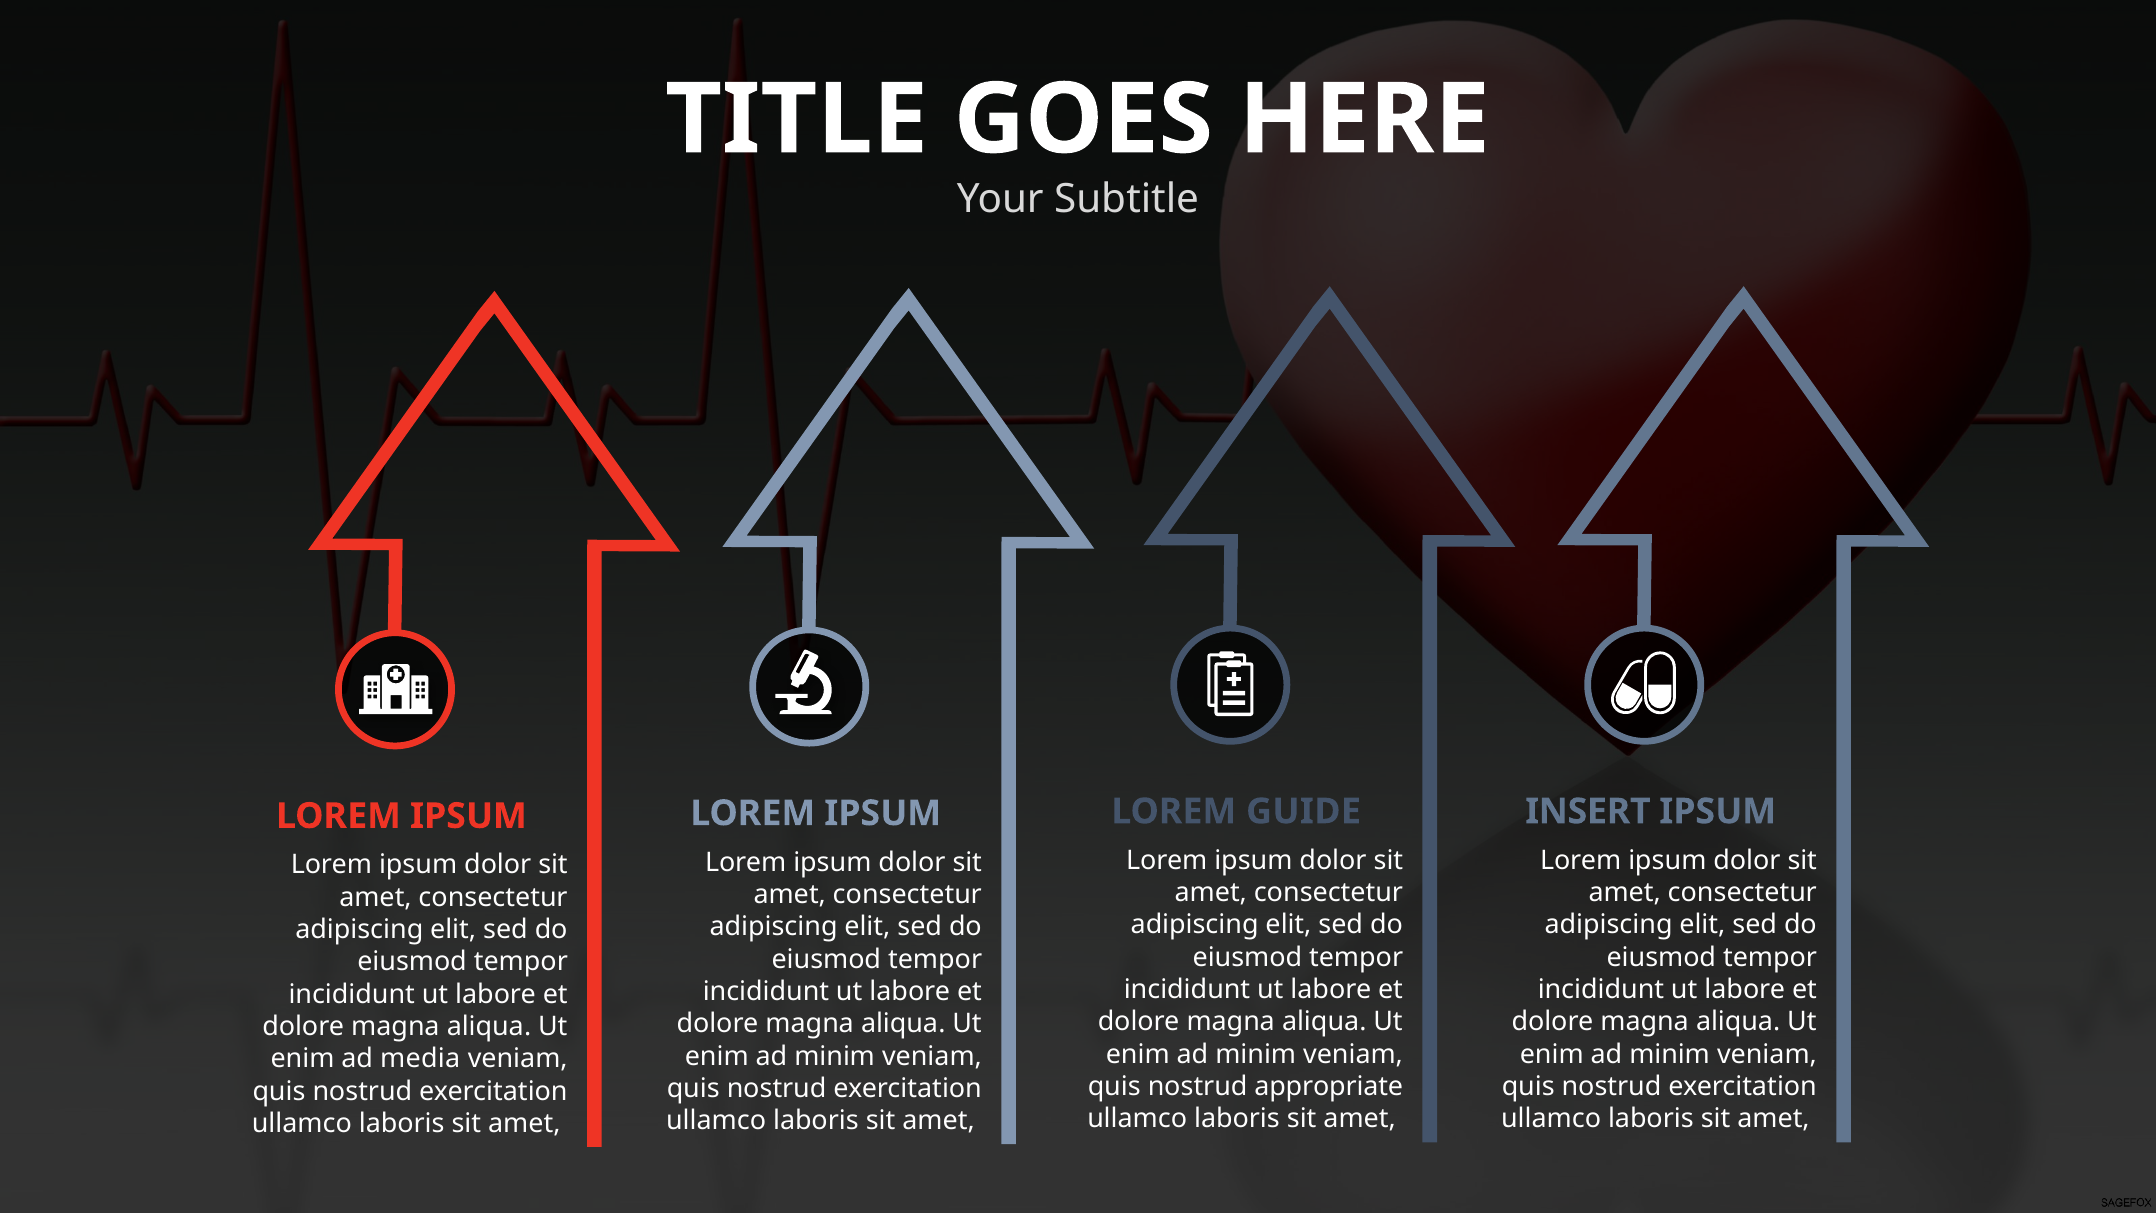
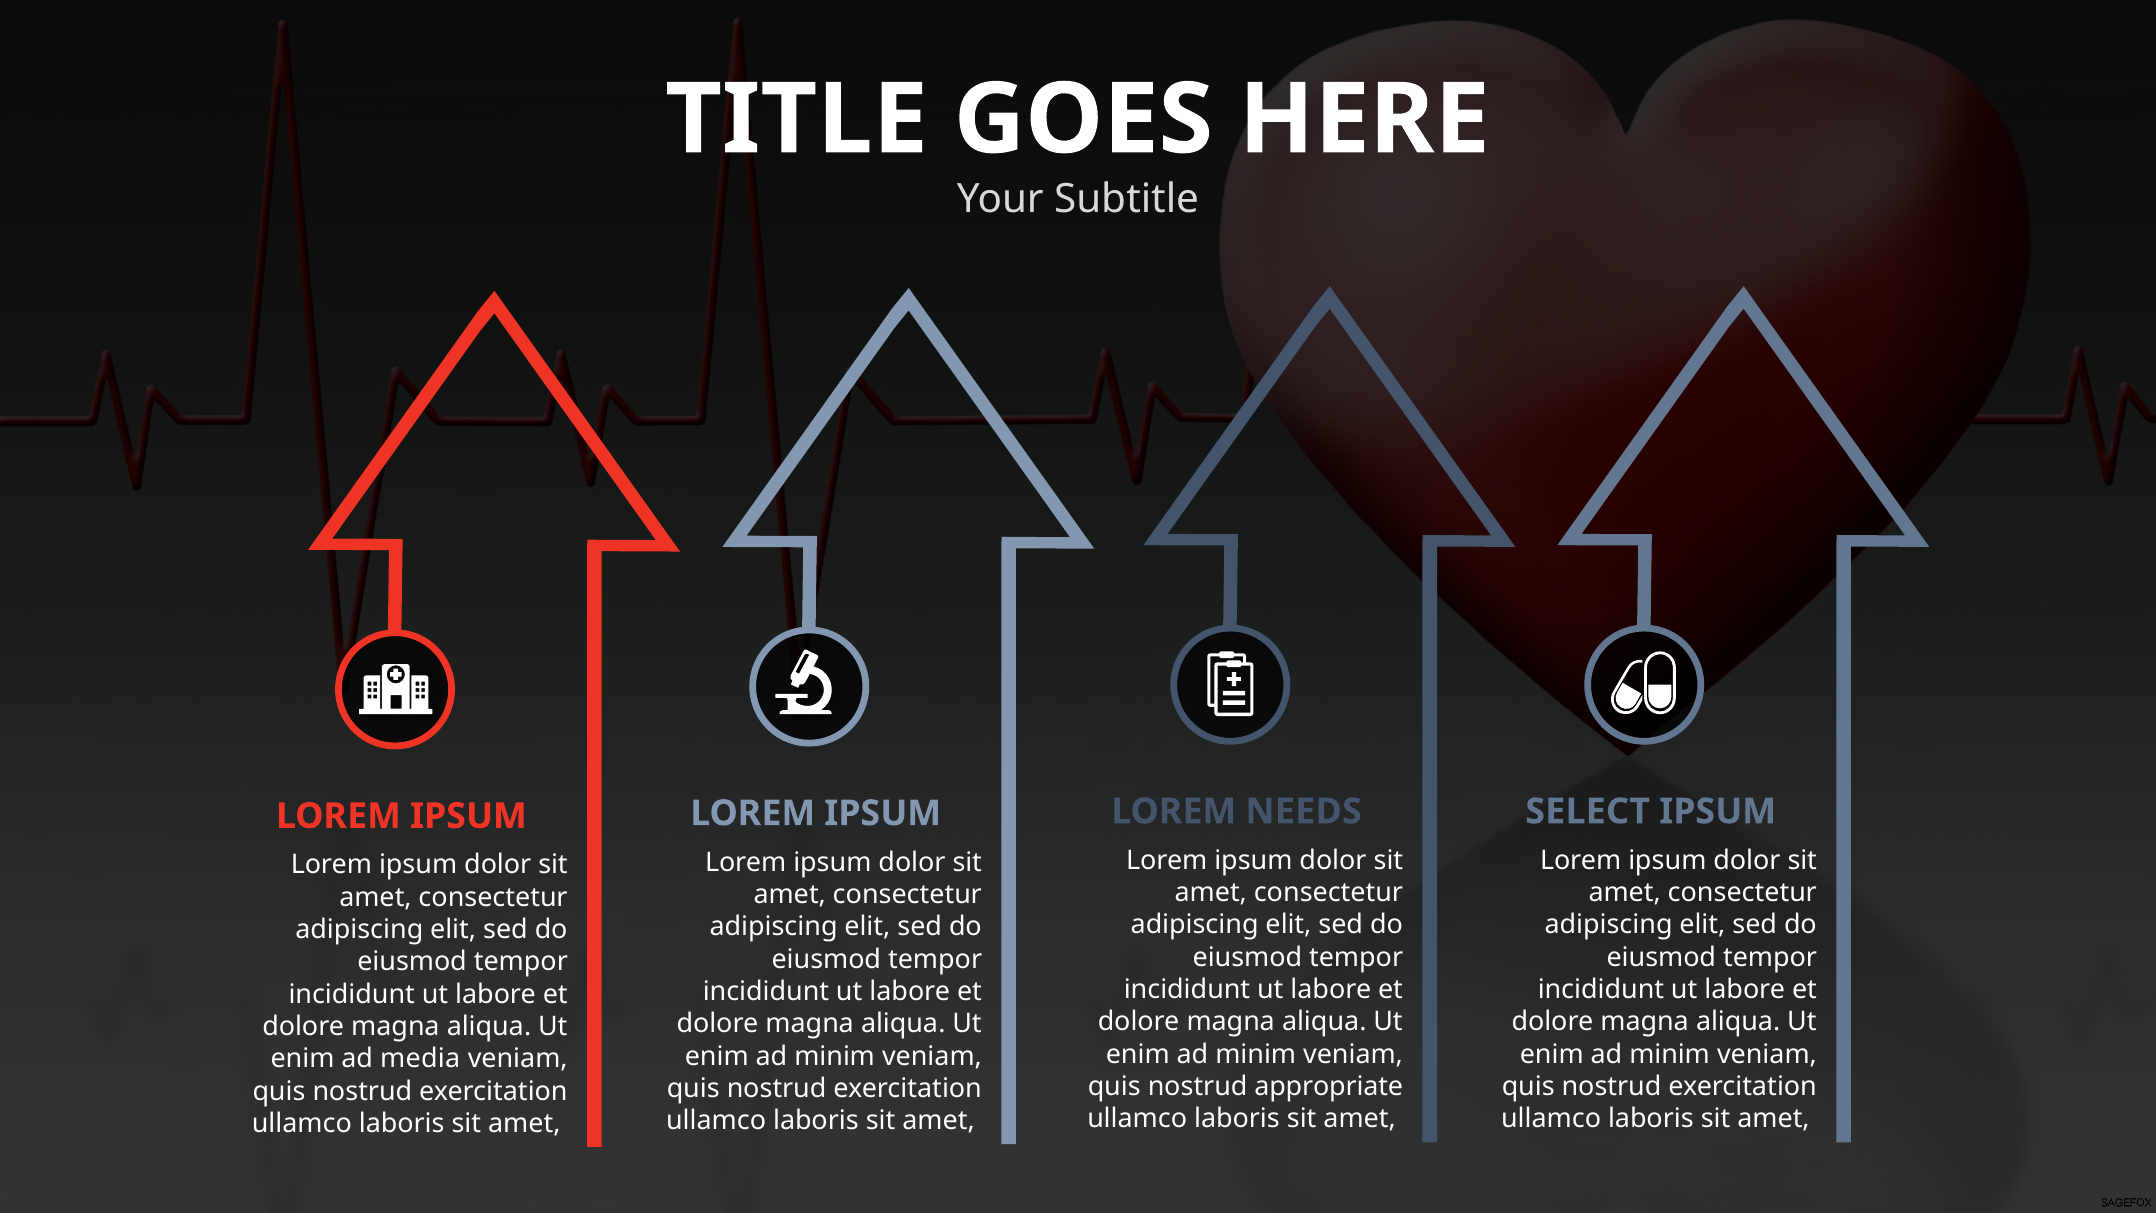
GUIDE: GUIDE -> NEEDS (1304, 811)
INSERT: INSERT -> SELECT (1588, 811)
